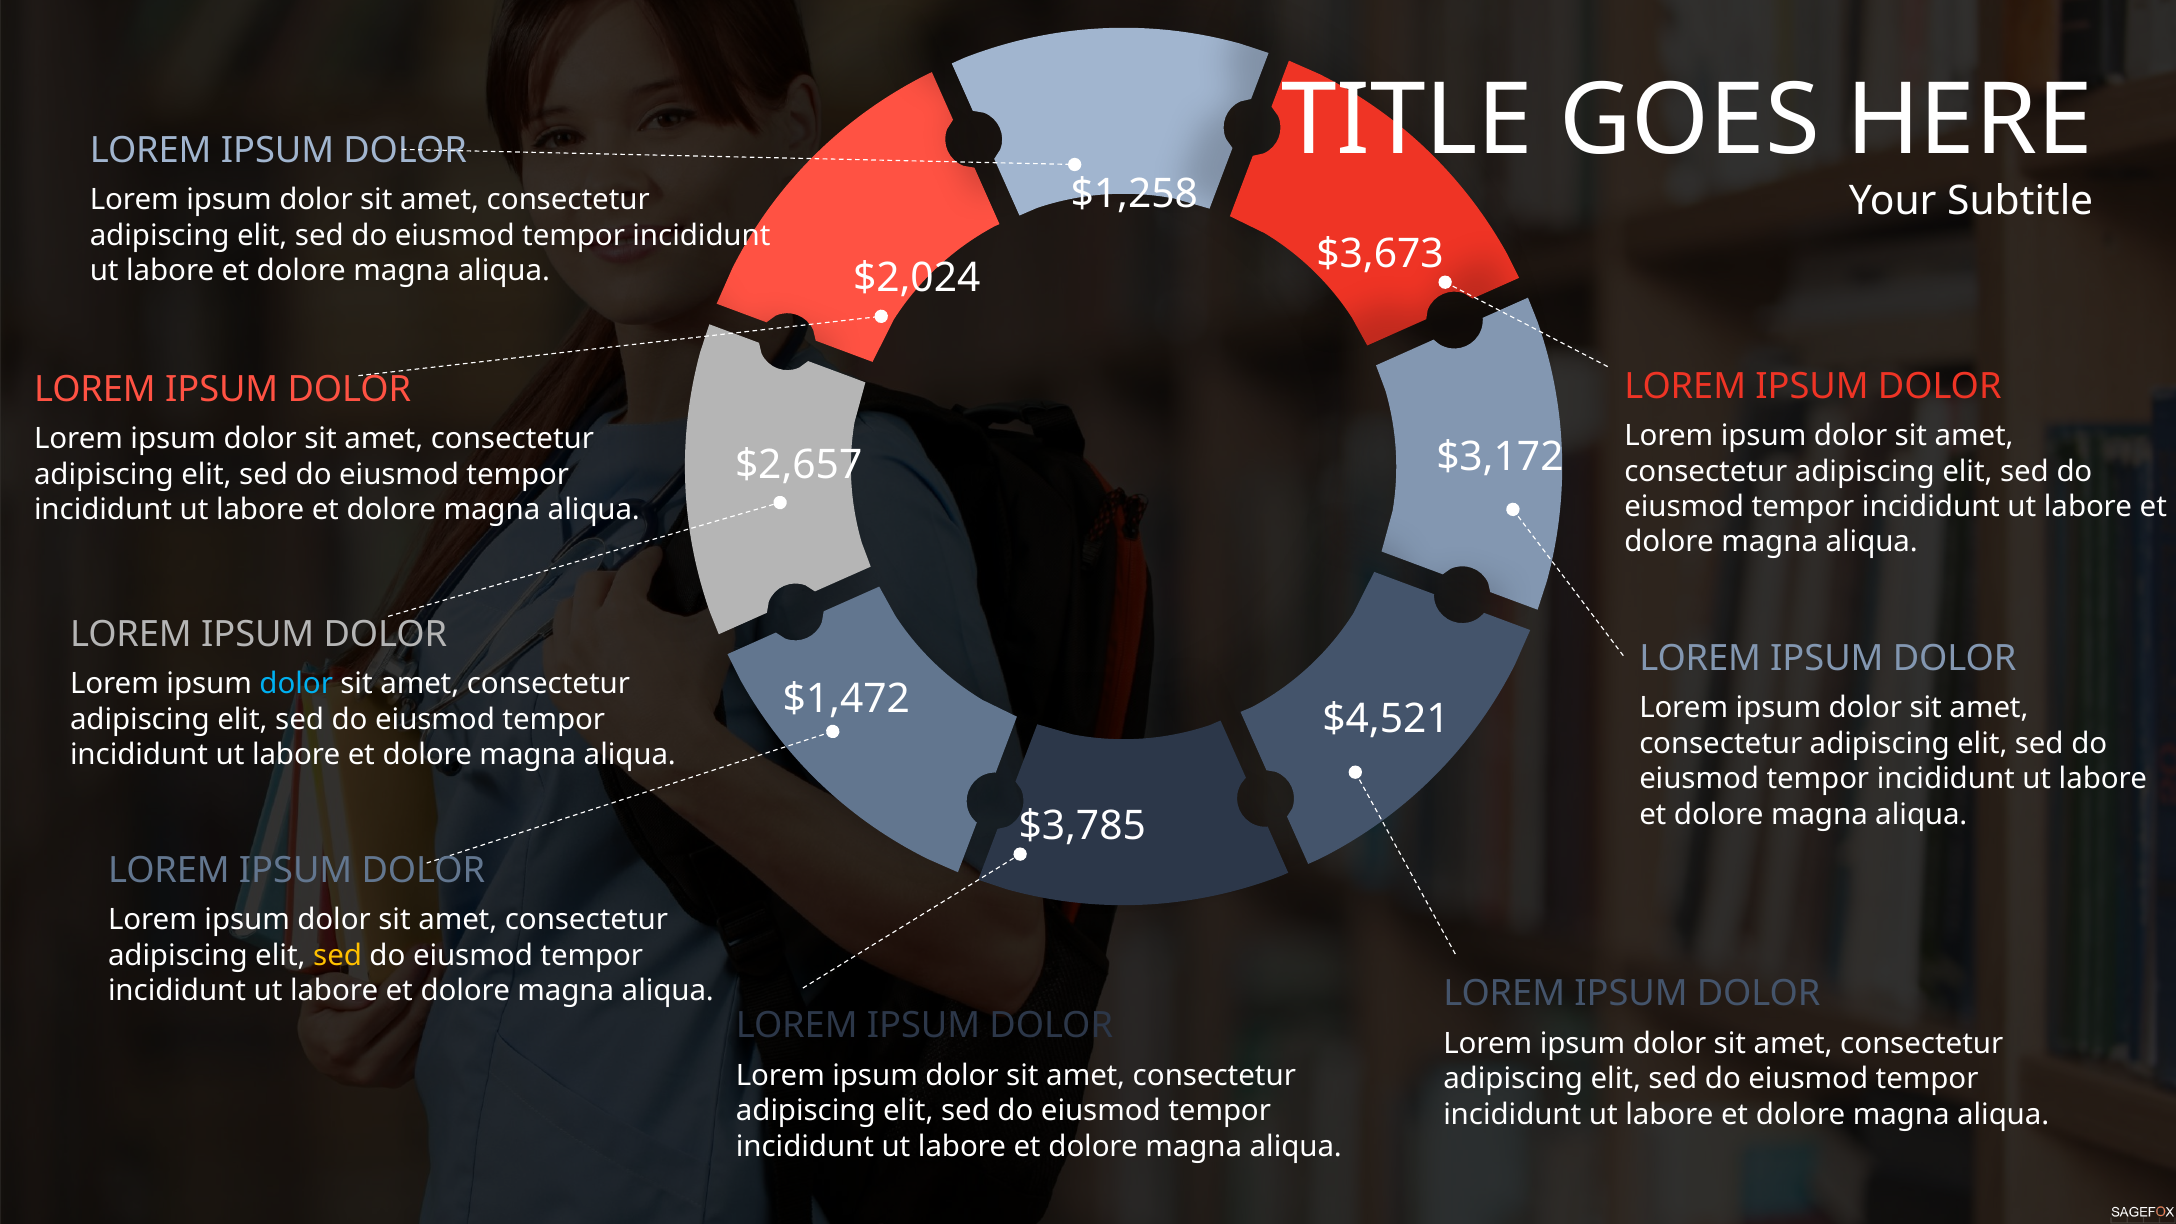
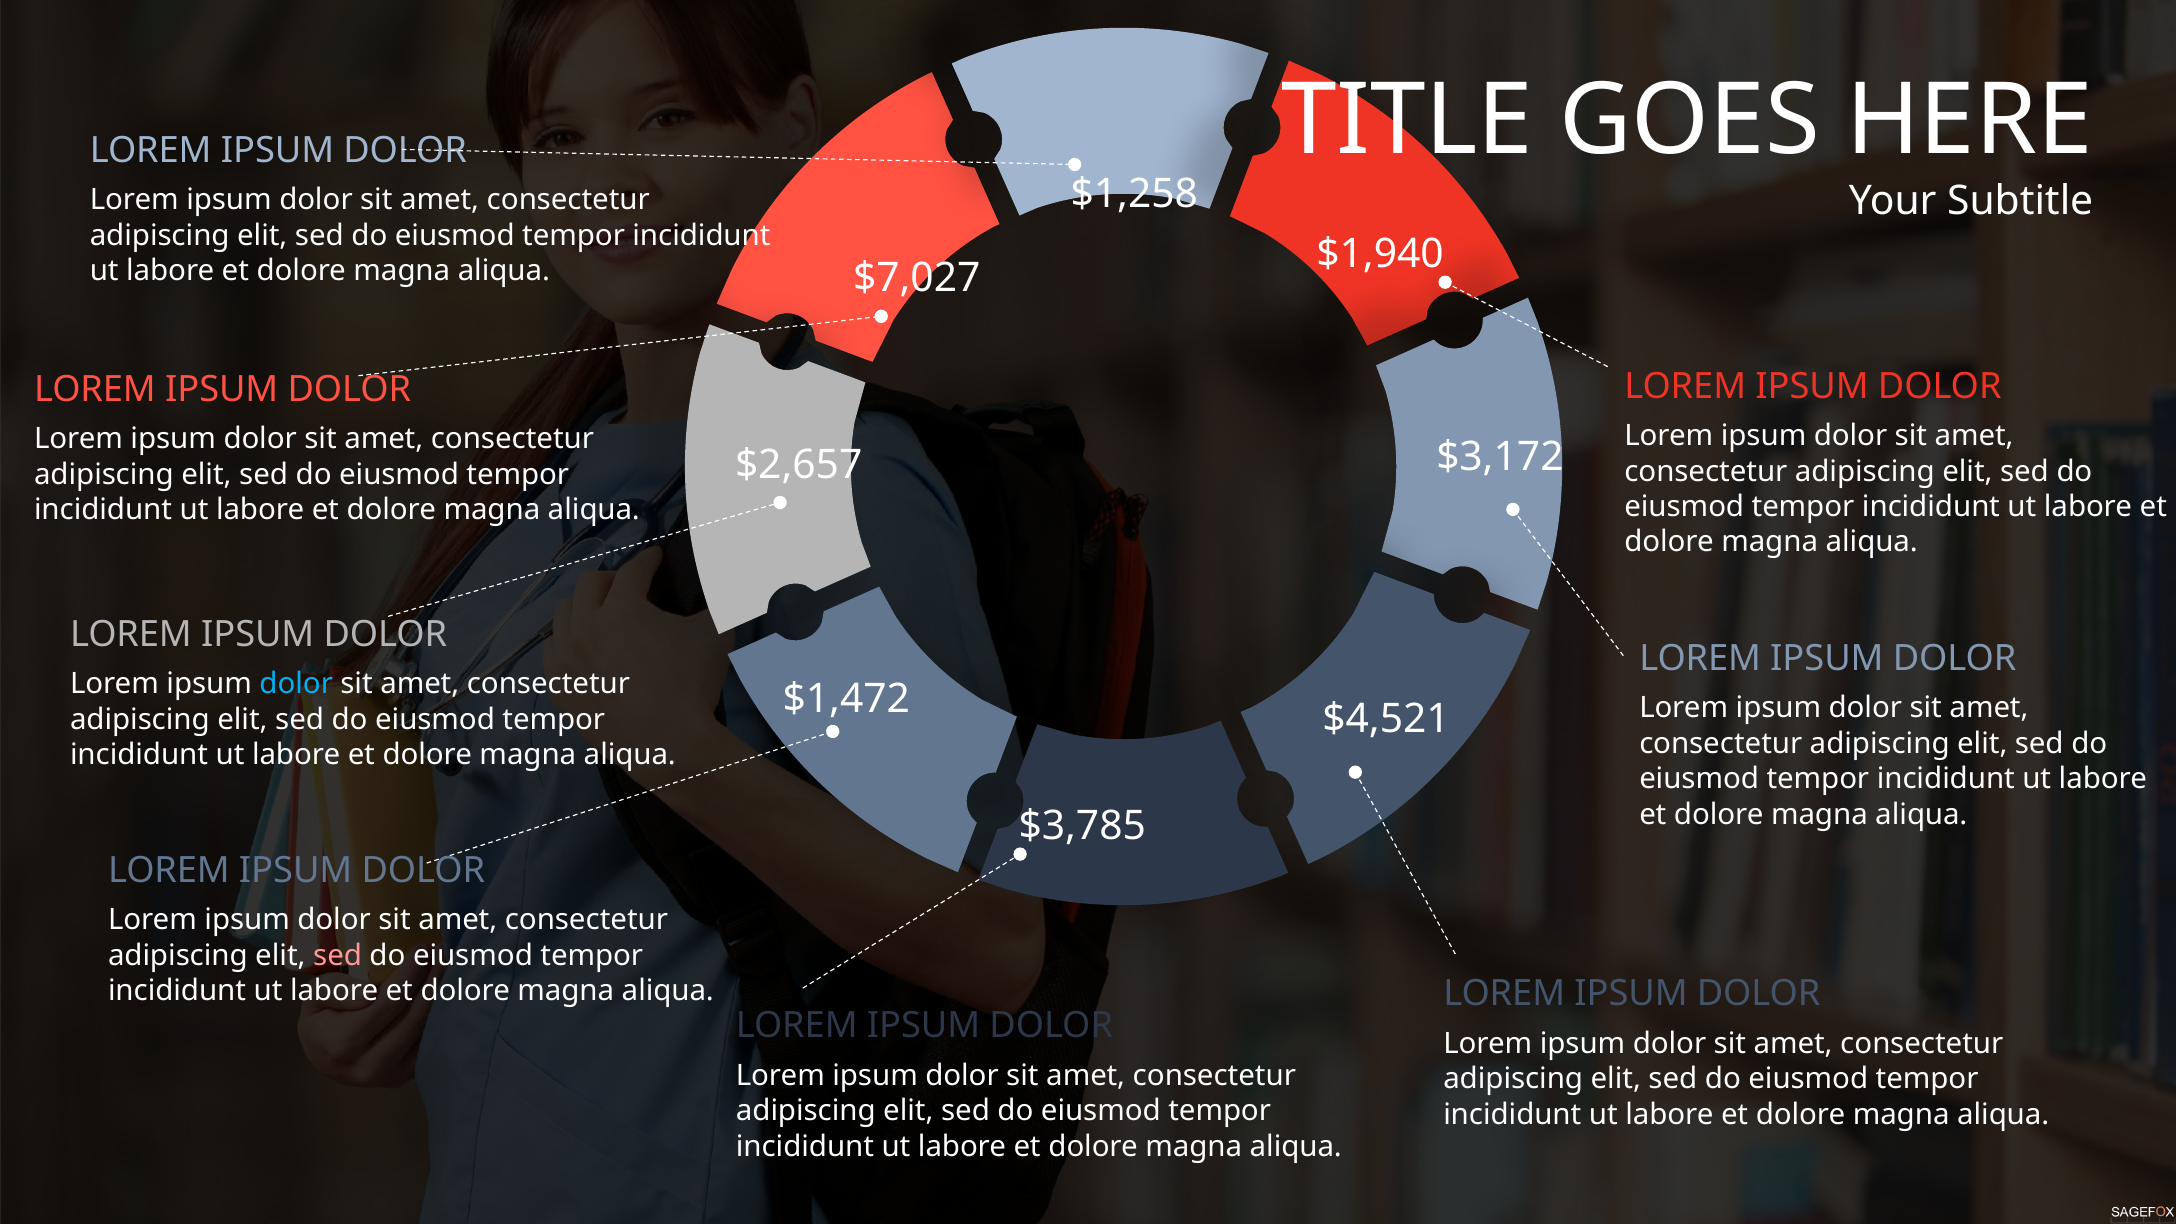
$3,673: $3,673 -> $1,940 (1380, 255)
$2,024: $2,024 -> $7,027 (917, 278)
sed colour: yellow -> pink (338, 955)
